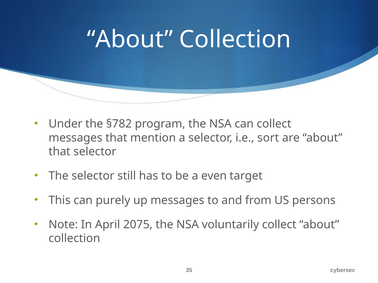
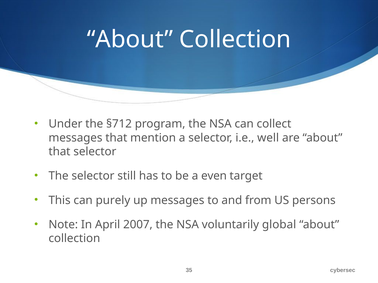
§782: §782 -> §712 (119, 124)
sort: sort -> well (268, 138)
2075: 2075 -> 2007 (138, 225)
voluntarily collect: collect -> global (279, 225)
